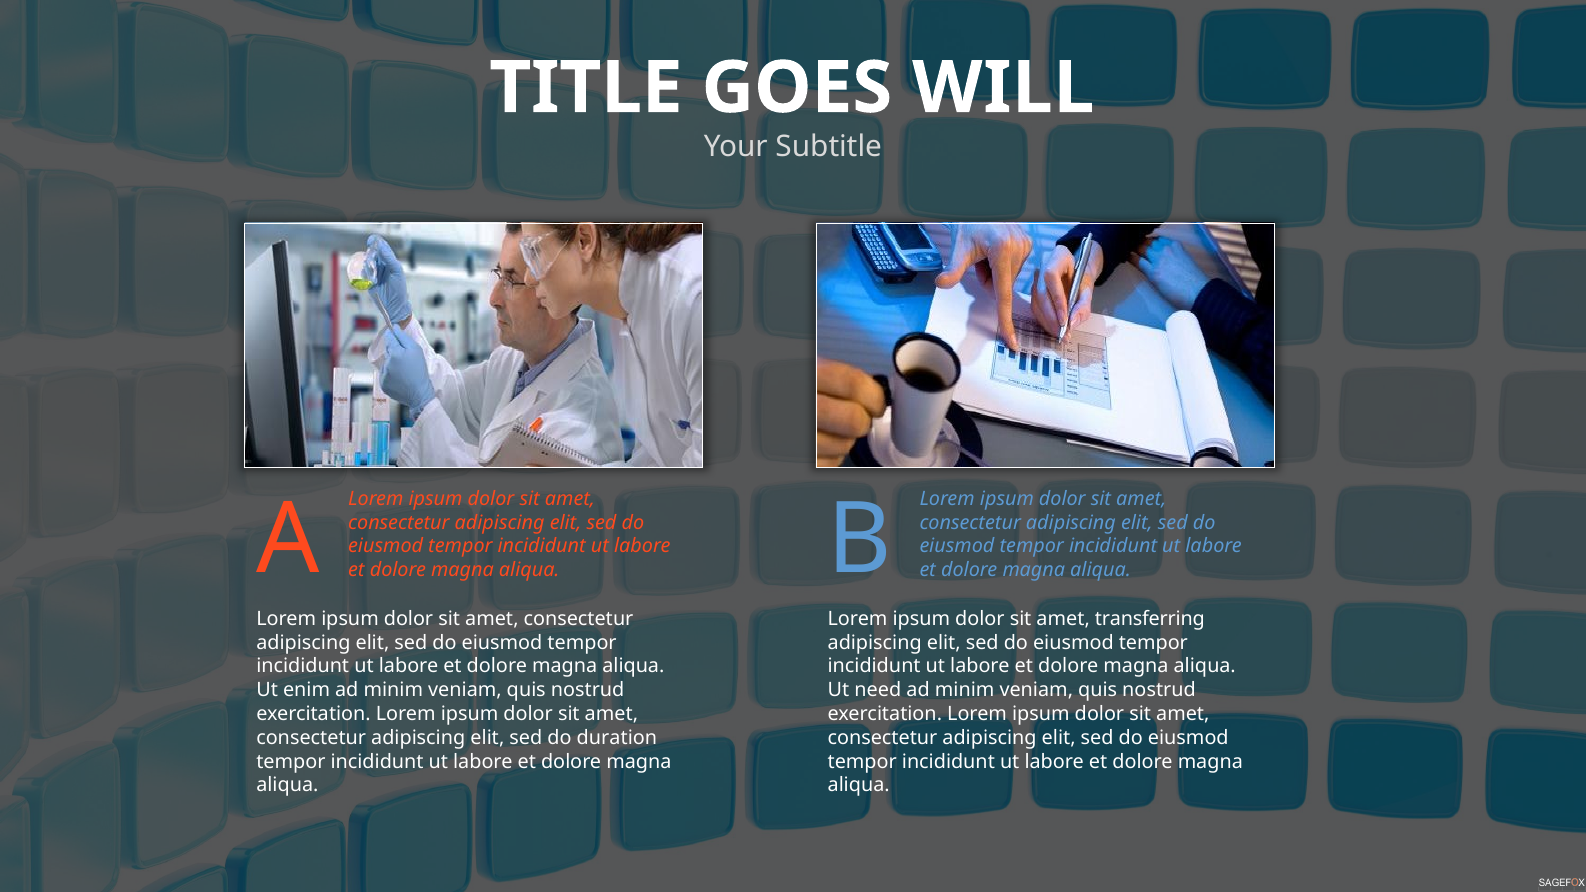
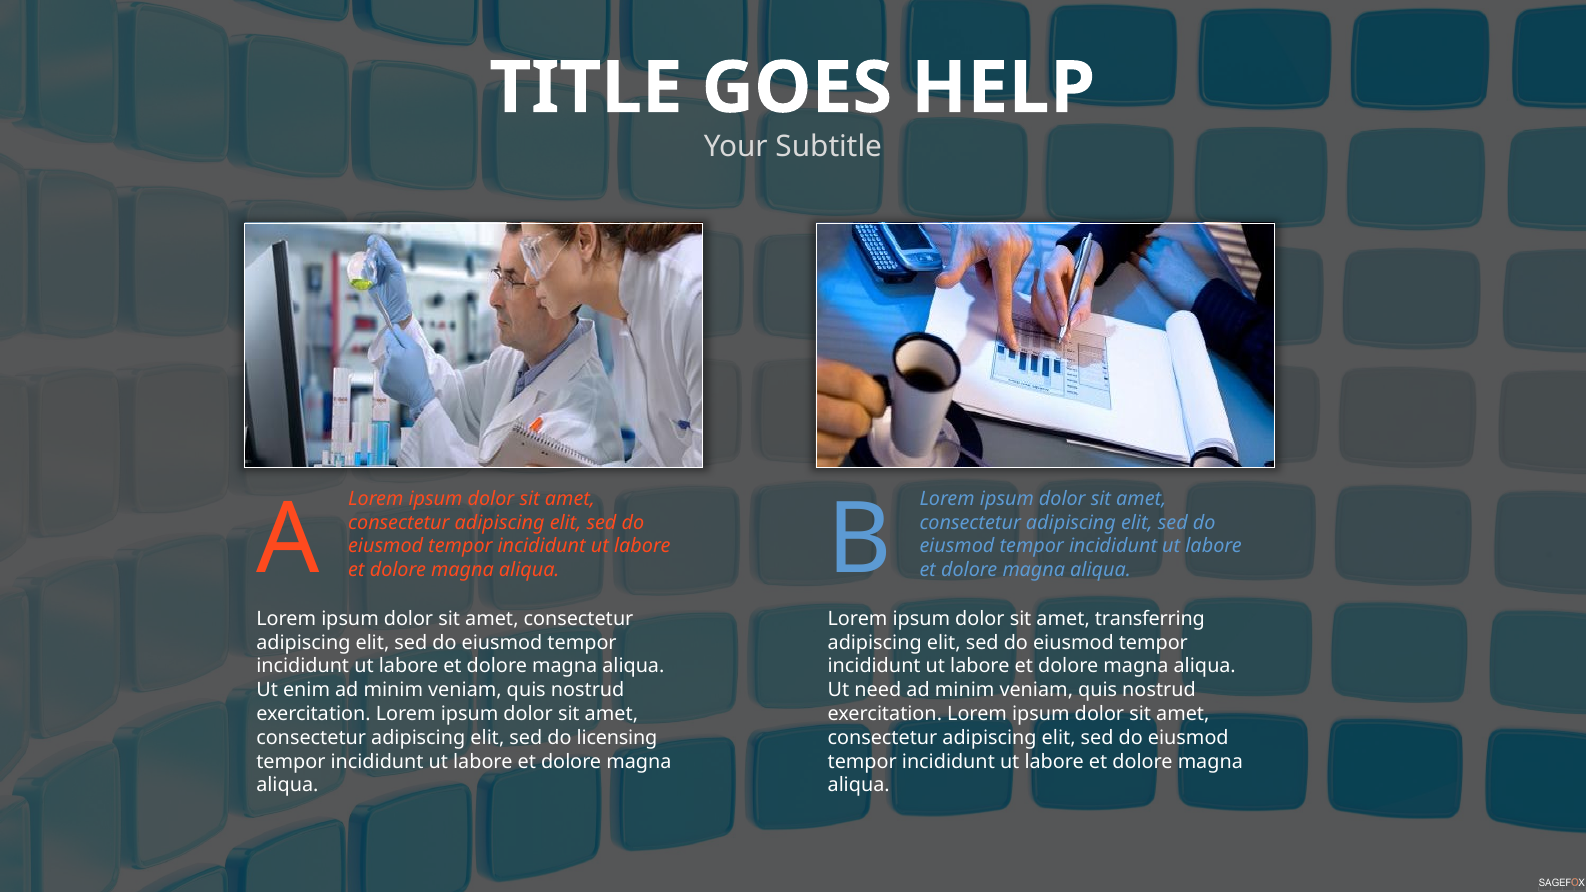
WILL: WILL -> HELP (1003, 88)
duration: duration -> licensing (617, 738)
